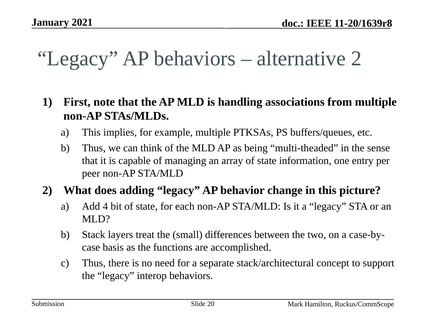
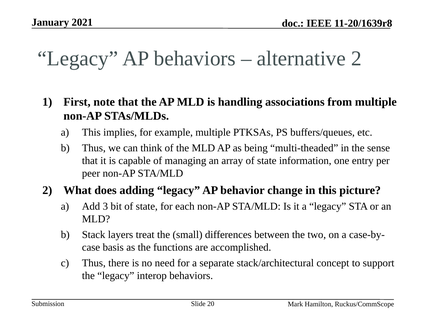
4: 4 -> 3 (105, 206)
